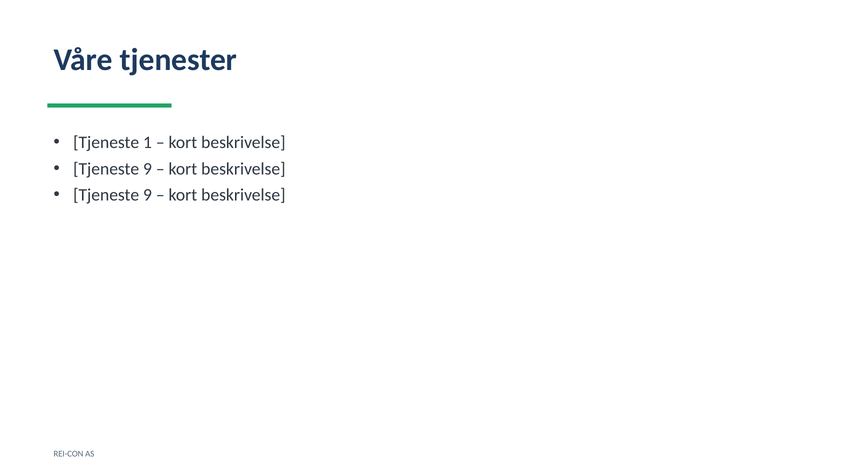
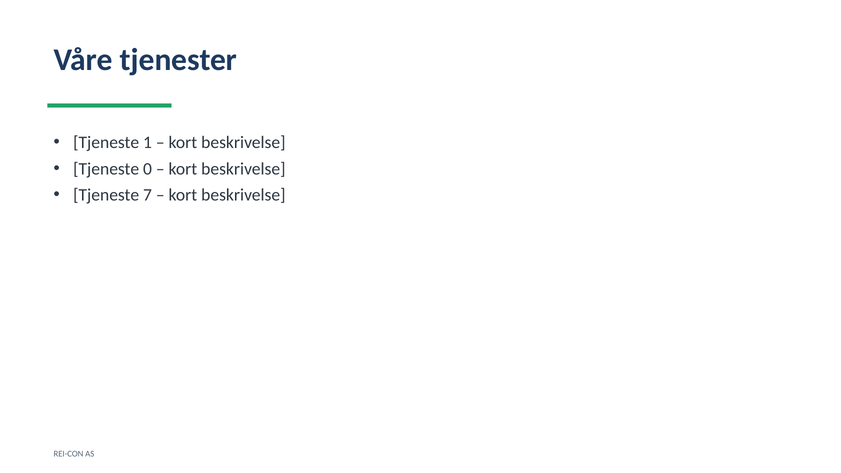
9: 9 -> 0 (147, 169)
9: 9 -> 7 (147, 195)
